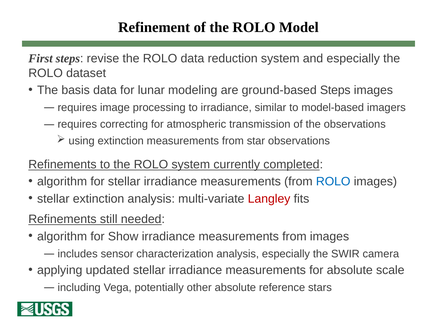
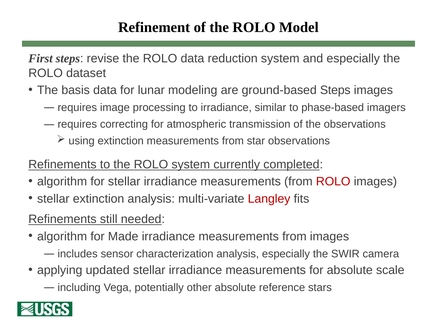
model-based: model-based -> phase-based (333, 107)
ROLO colour: blue -> red (333, 182)
Show: Show -> Made (123, 236)
